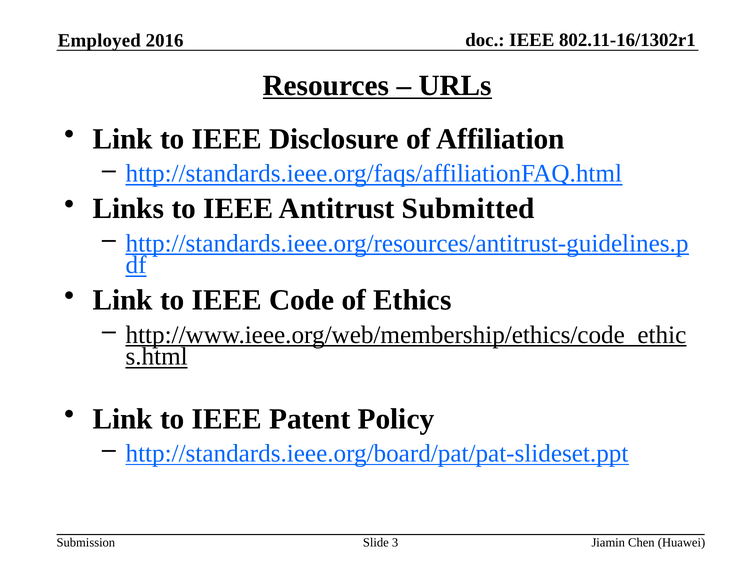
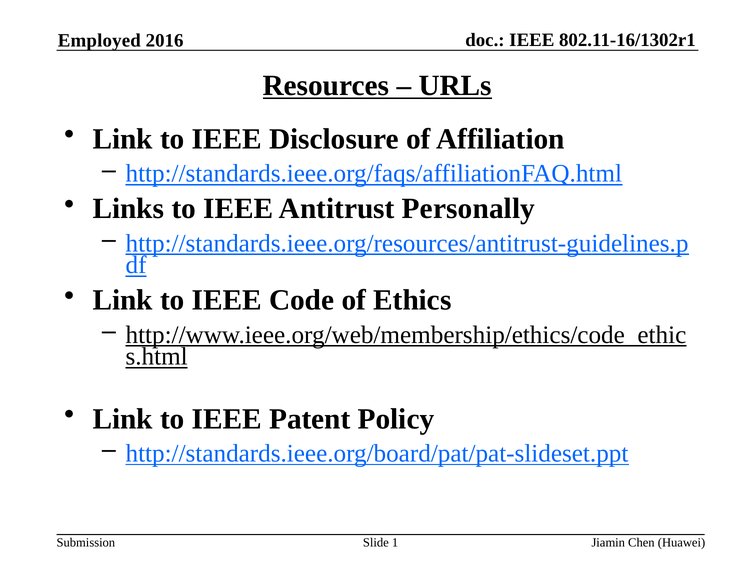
Submitted: Submitted -> Personally (468, 209)
3: 3 -> 1 (395, 543)
